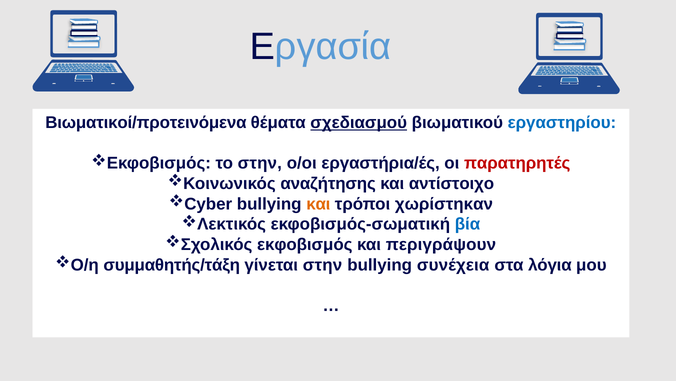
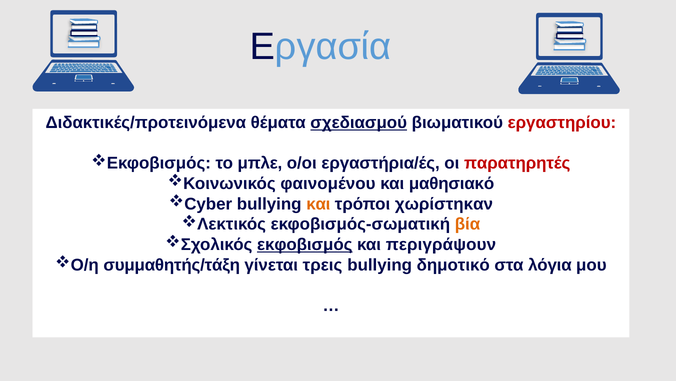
Βιωματικοί/προτεινόμενα: Βιωματικοί/προτεινόμενα -> Διδακτικές/προτεινόμενα (146, 122)
εργαστηρίου colour: blue -> red (562, 122)
το στην: στην -> μπλε (260, 163)
αναζήτησης: αναζήτησης -> φαινομένου (328, 183)
αντίστοιχο: αντίστοιχο -> μαθησιακό (452, 183)
βία colour: blue -> orange (467, 224)
εκφοβισμός underline: none -> present (305, 244)
γίνεται στην: στην -> τρεις (323, 264)
συνέχεια: συνέχεια -> δημοτικό (453, 264)
